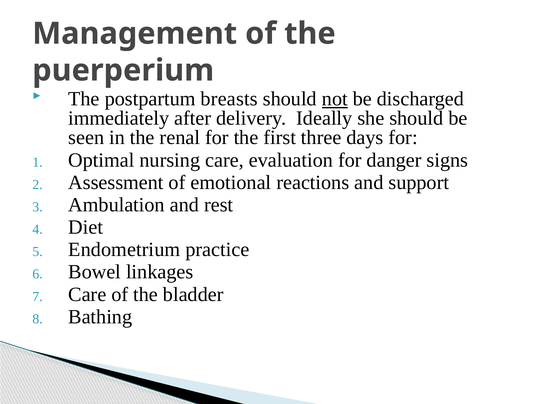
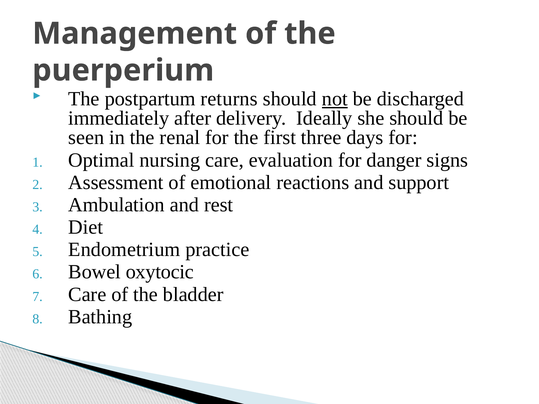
breasts: breasts -> returns (229, 99)
linkages: linkages -> oxytocic (160, 272)
